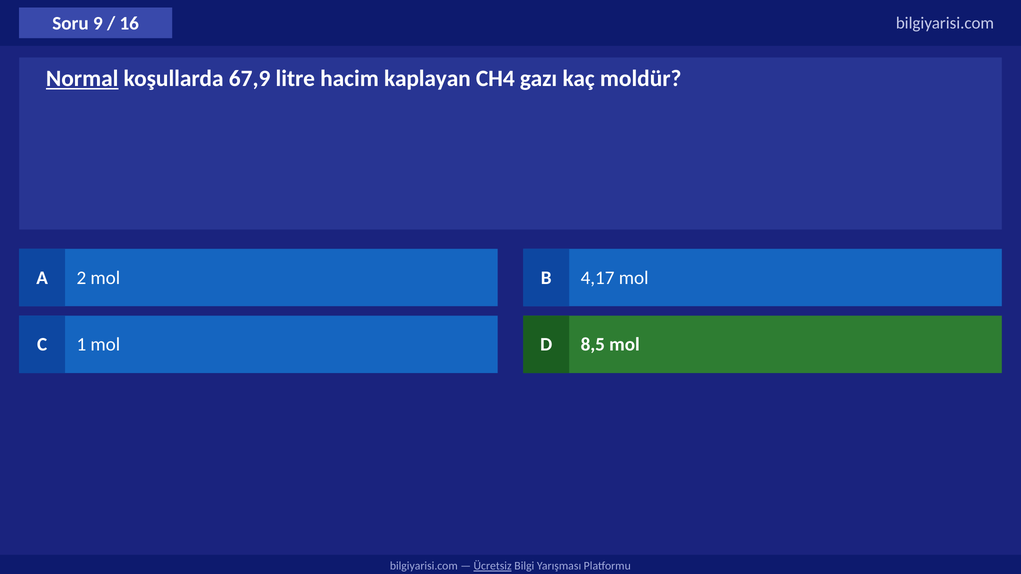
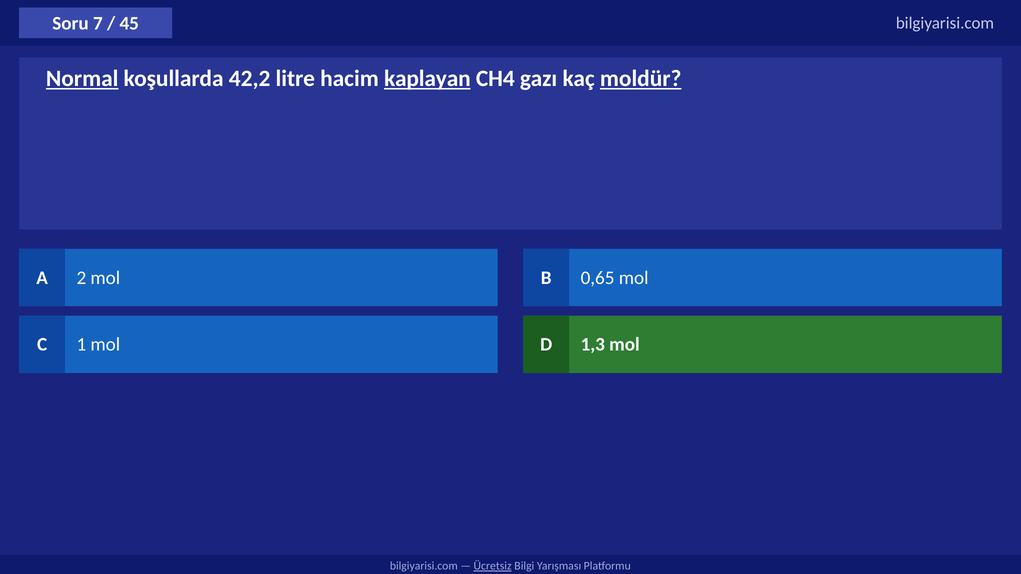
9: 9 -> 7 (98, 23)
16: 16 -> 45 (129, 23)
67,9: 67,9 -> 42,2 (250, 79)
kaplayan underline: none -> present (427, 79)
moldür underline: none -> present (641, 79)
4,17: 4,17 -> 0,65 (598, 278)
8,5: 8,5 -> 1,3 (593, 345)
